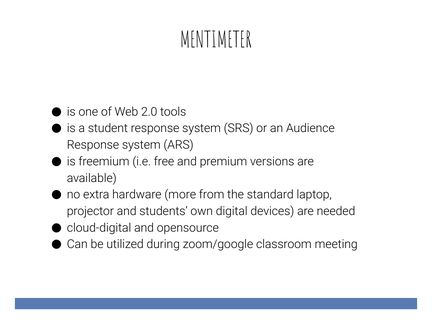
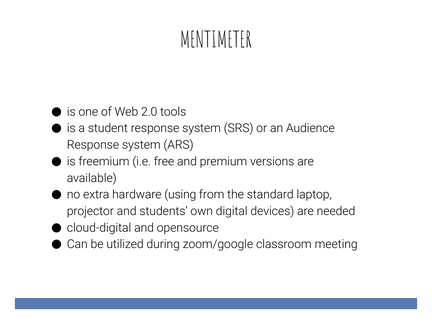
more: more -> using (180, 195)
